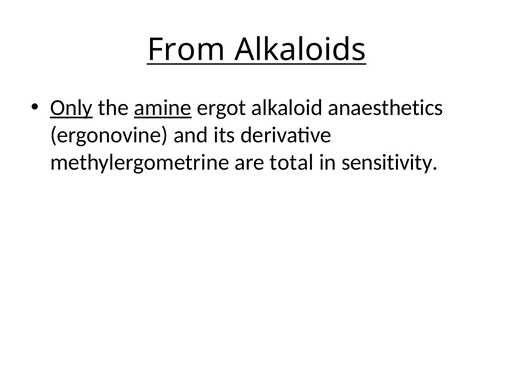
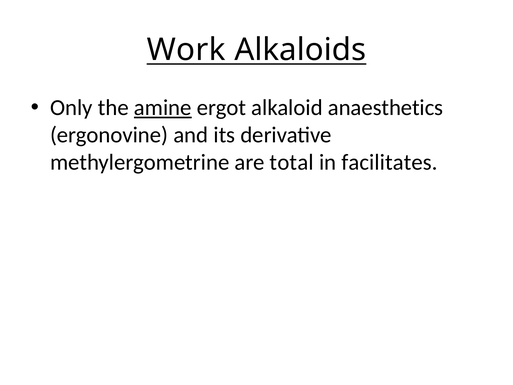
From: From -> Work (186, 50)
Only underline: present -> none (71, 108)
sensitivity: sensitivity -> facilitates (390, 162)
